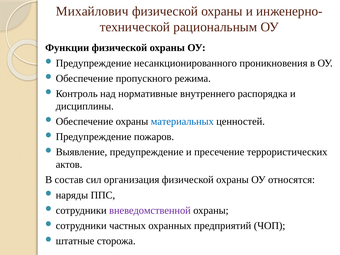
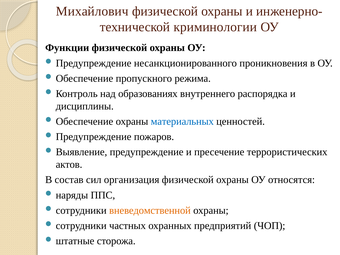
рациональным: рациональным -> криминологии (215, 27)
нормативные: нормативные -> образованиях (148, 94)
вневедомственной colour: purple -> orange (150, 210)
